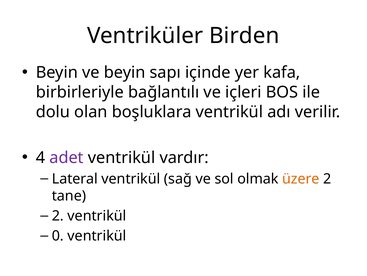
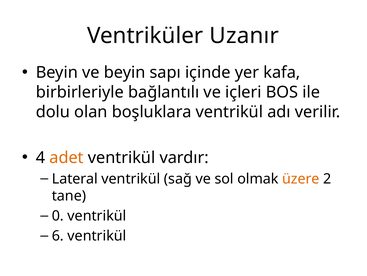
Birden: Birden -> Uzanır (244, 36)
adet colour: purple -> orange (66, 157)
2: 2 -> 0 (58, 215)
0: 0 -> 6 (58, 235)
